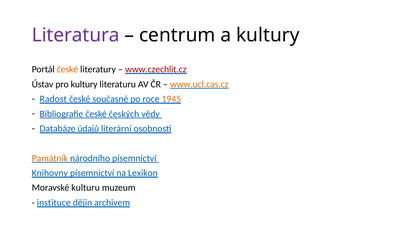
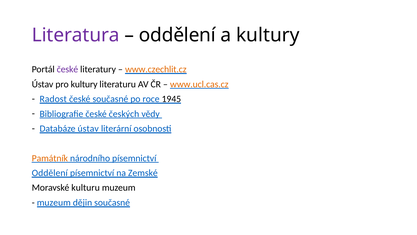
centrum: centrum -> oddělení (177, 35)
české colour: orange -> purple (67, 69)
www.czechlit.cz colour: red -> orange (156, 69)
1945 colour: orange -> black (171, 99)
Databáze údajů: údajů -> ústav (88, 128)
Knihovny: Knihovny -> Oddělení (50, 173)
Lexikon: Lexikon -> Zemské (143, 173)
instituce: instituce -> muzeum (54, 202)
dějin archivem: archivem -> současné (112, 202)
